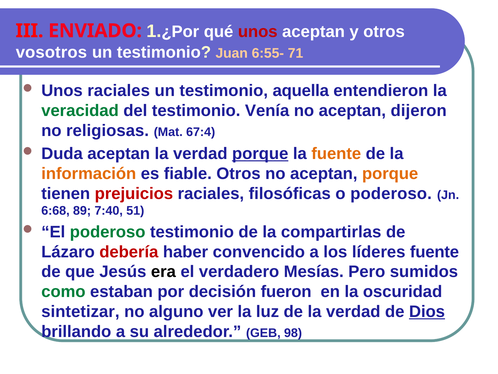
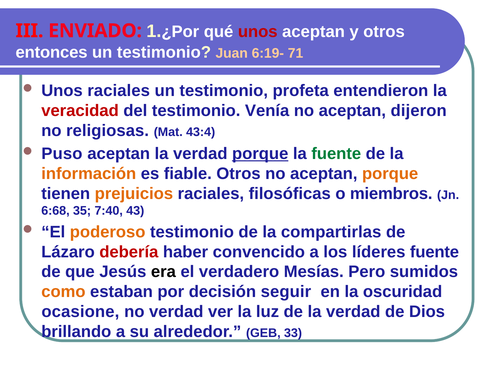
vosotros: vosotros -> entonces (52, 52)
6:55-: 6:55- -> 6:19- (268, 53)
aquella: aquella -> profeta (301, 91)
veracidad colour: green -> red (80, 110)
67:4: 67:4 -> 43:4 (201, 132)
Duda: Duda -> Puso (62, 154)
fuente colour: orange -> green (336, 154)
prejuicios colour: red -> orange (134, 193)
o poderoso: poderoso -> miembros (391, 193)
89: 89 -> 35 (82, 211)
51: 51 -> 43 (135, 211)
poderoso colour: green -> orange (108, 232)
como colour: green -> orange (63, 291)
fueron: fueron -> seguir (286, 291)
sintetizar: sintetizar -> ocasione (80, 311)
no alguno: alguno -> verdad (176, 311)
Dios underline: present -> none (427, 311)
98: 98 -> 33 (293, 333)
